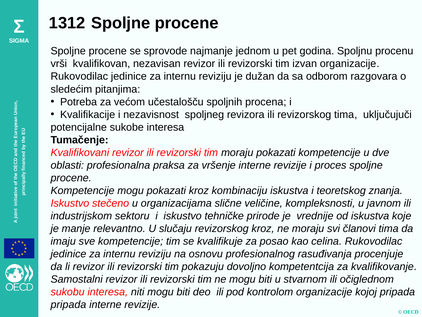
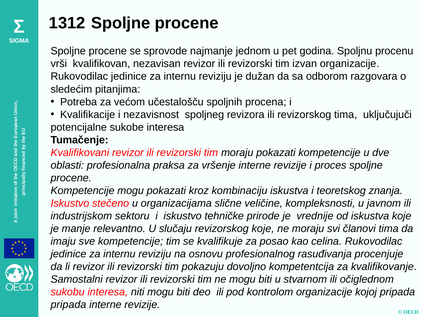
revizorskog kroz: kroz -> koje (263, 228)
